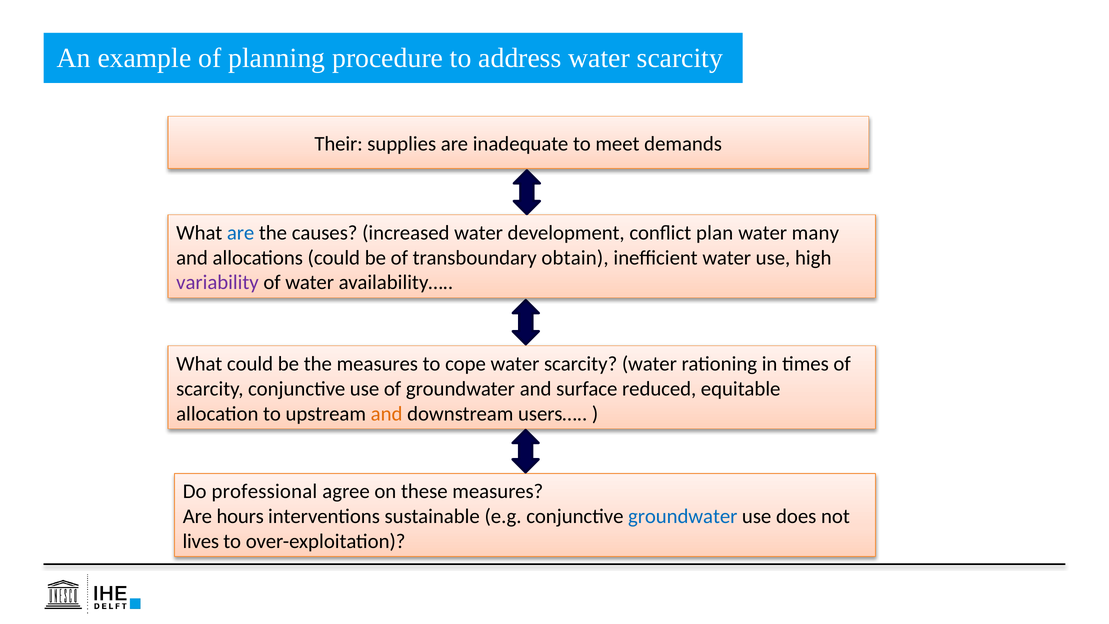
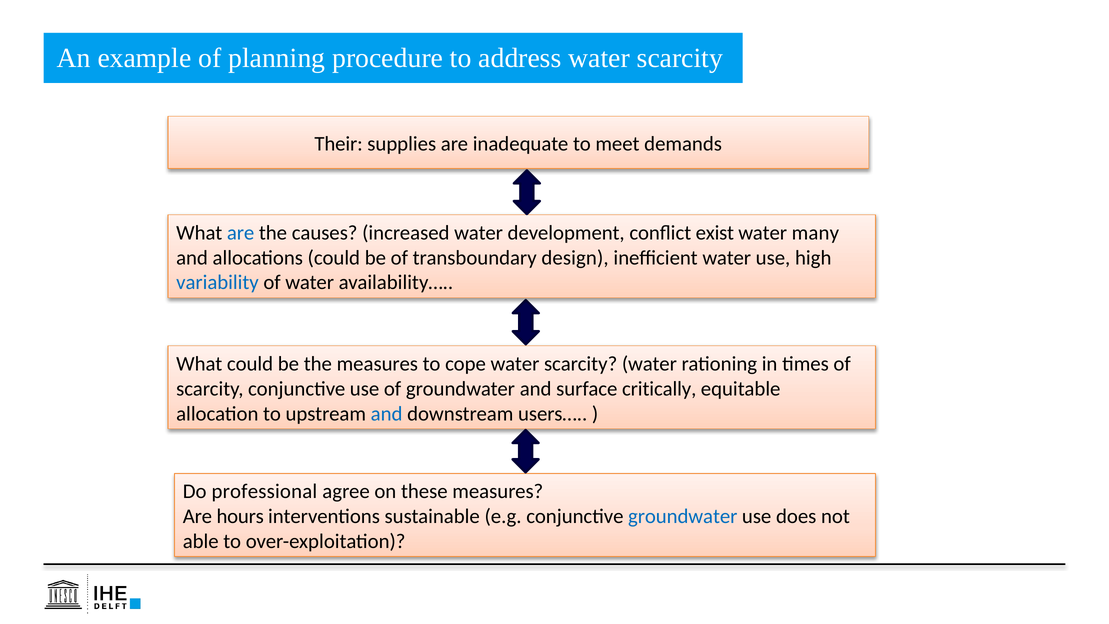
plan: plan -> exist (715, 233)
obtain: obtain -> design (575, 258)
variability colour: purple -> blue (217, 283)
reduced: reduced -> critically (659, 389)
and colour: orange -> blue (387, 414)
lives: lives -> able (201, 541)
